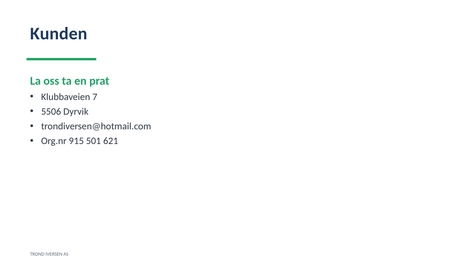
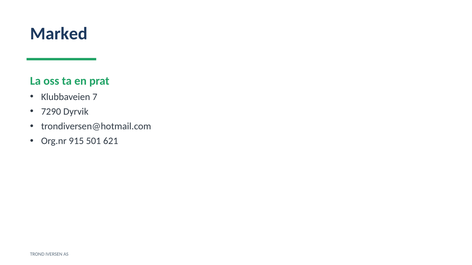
Kunden: Kunden -> Marked (59, 34)
5506: 5506 -> 7290 (51, 112)
